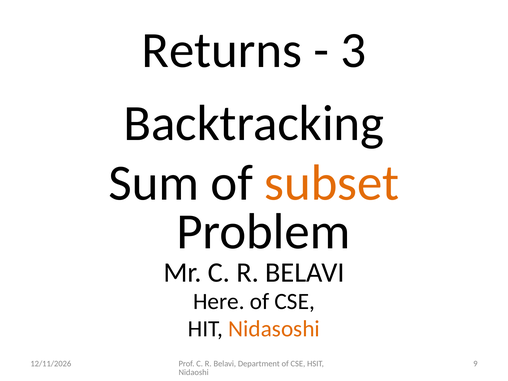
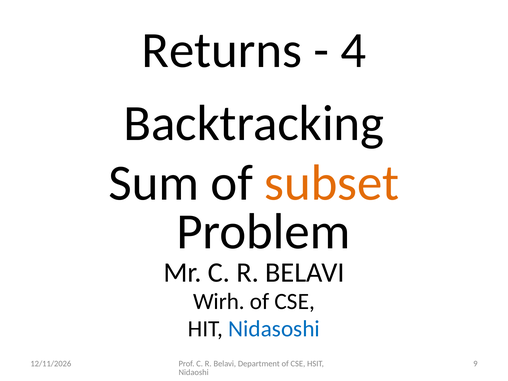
3: 3 -> 4 (353, 51)
Here: Here -> Wirh (219, 301)
Nidasoshi colour: orange -> blue (274, 329)
